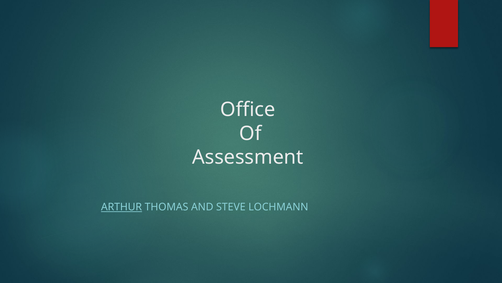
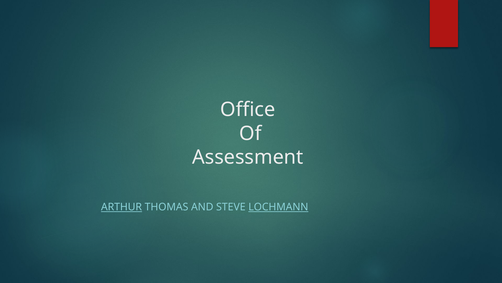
LOCHMANN underline: none -> present (278, 207)
